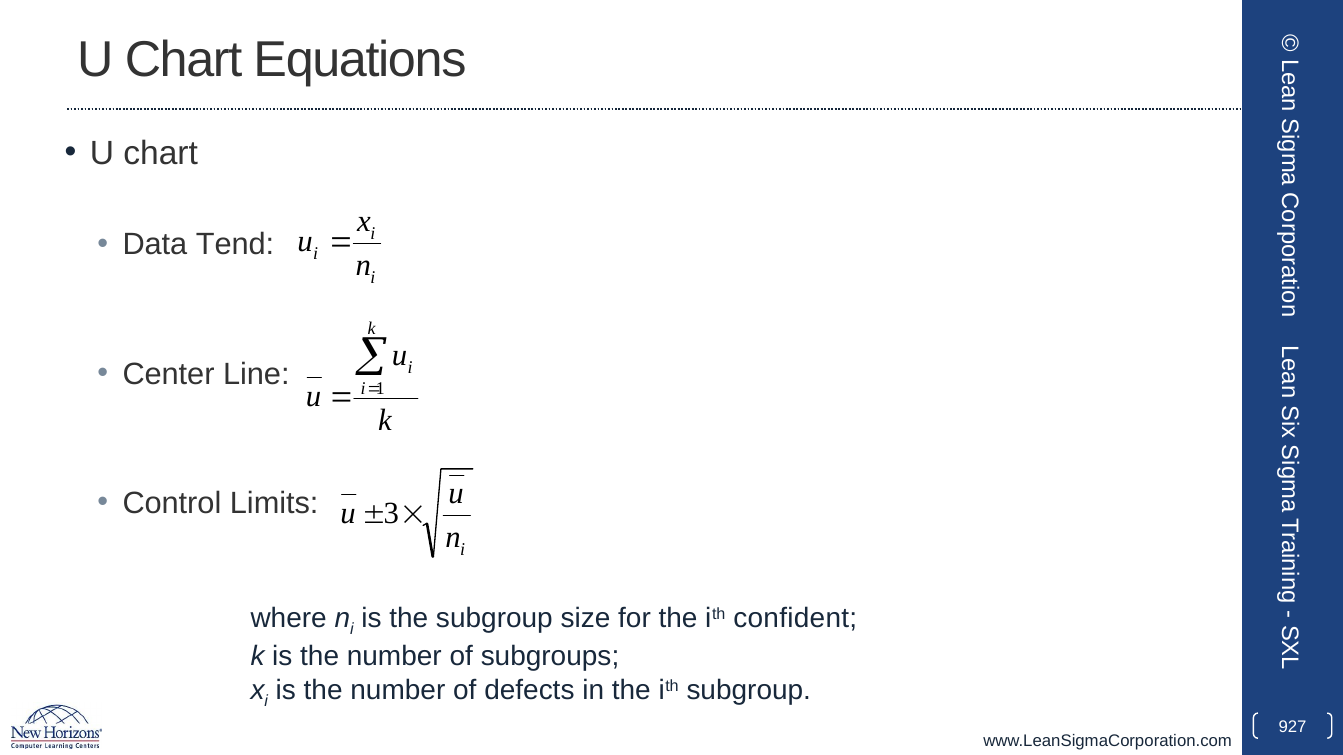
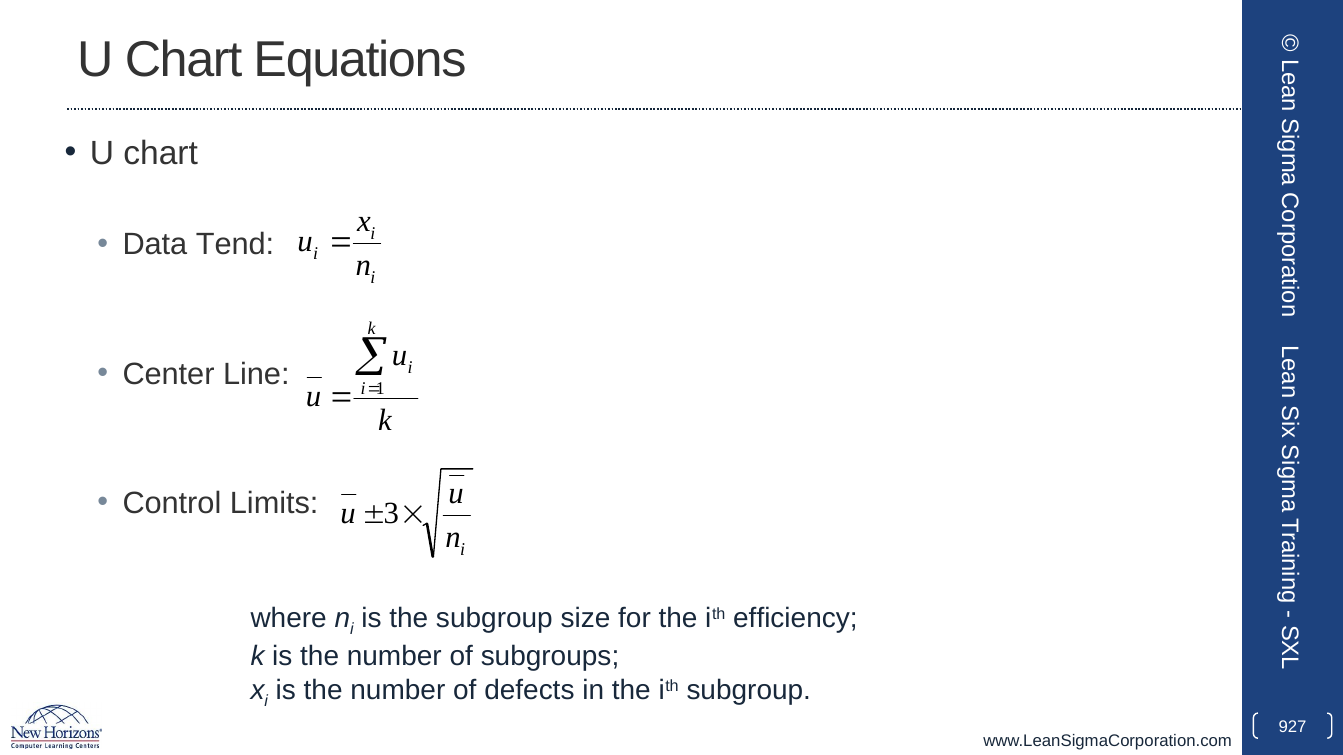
confident: confident -> efficiency (795, 619)
